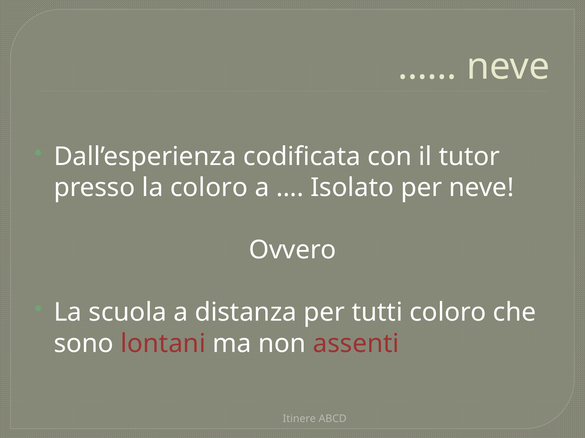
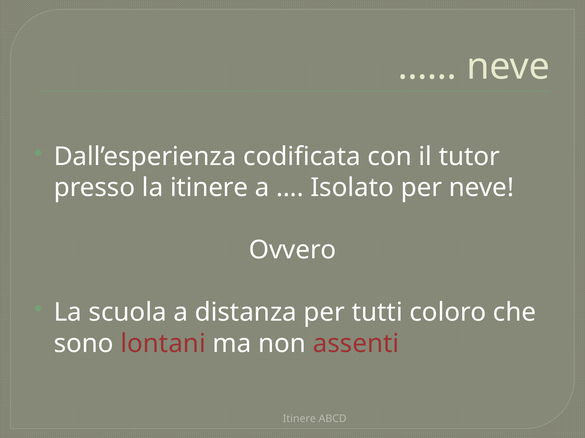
la coloro: coloro -> itinere (209, 188)
